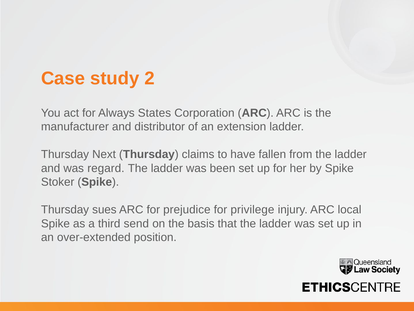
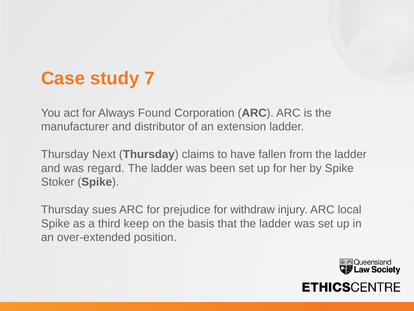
2: 2 -> 7 (149, 78)
States: States -> Found (154, 113)
privilege: privilege -> withdraw (253, 209)
send: send -> keep (136, 223)
